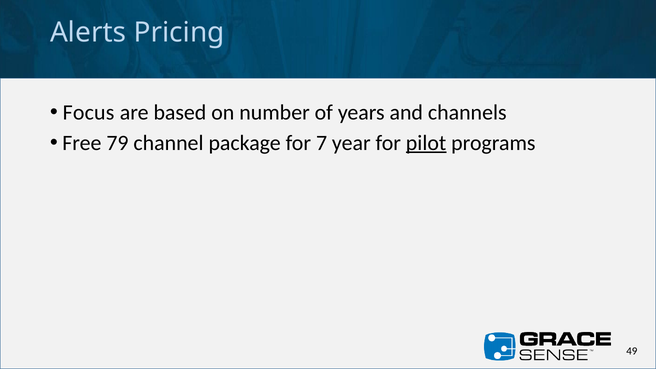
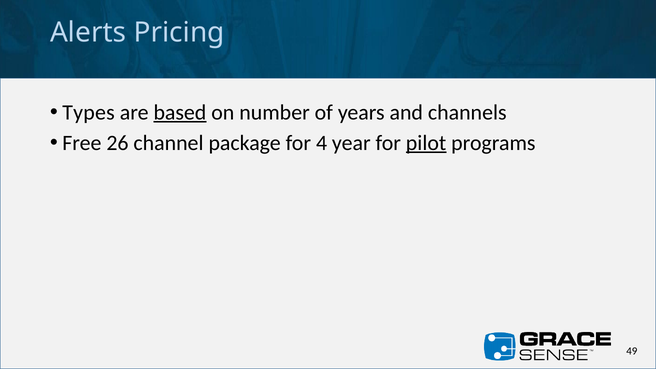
Focus: Focus -> Types (89, 112)
based underline: none -> present (180, 112)
79: 79 -> 26 (117, 143)
7: 7 -> 4 (322, 143)
